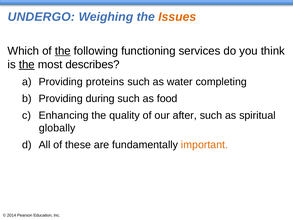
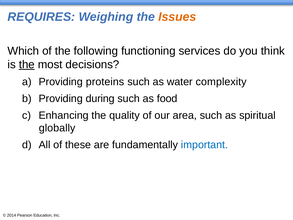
UNDERGO: UNDERGO -> REQUIRES (41, 17)
the underline: present -> none (63, 51)
describes: describes -> decisions (92, 64)
completing: completing -> complexity (221, 82)
after: after -> area (185, 115)
important colour: orange -> blue (204, 145)
